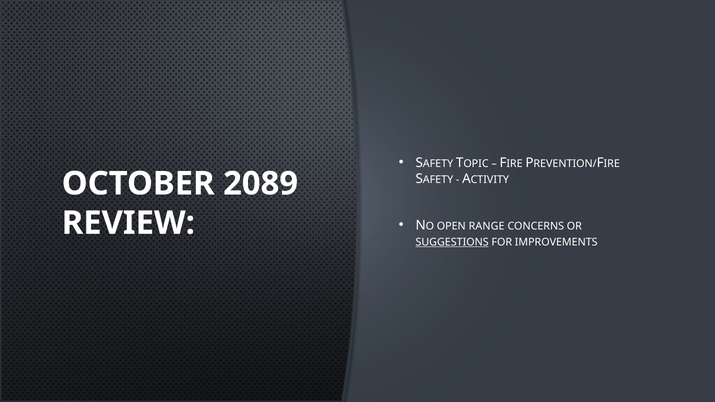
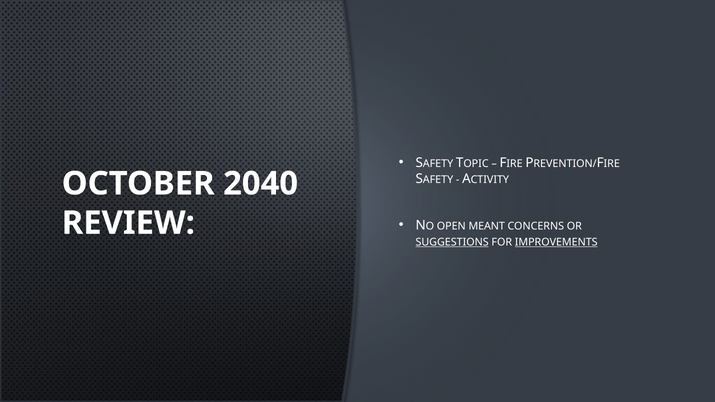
2089: 2089 -> 2040 (261, 184)
RANGE: RANGE -> MEANT (487, 226)
IMPROVEMENTS underline: none -> present (556, 242)
